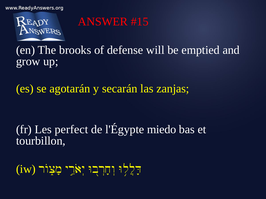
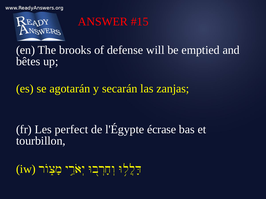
grow: grow -> bêtes (28, 62)
miedo: miedo -> écrase (162, 130)
